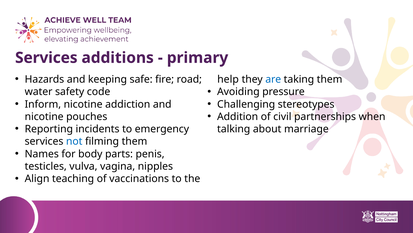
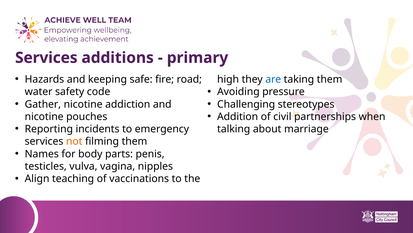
help: help -> high (228, 79)
Inform: Inform -> Gather (43, 104)
not colour: blue -> orange (74, 141)
